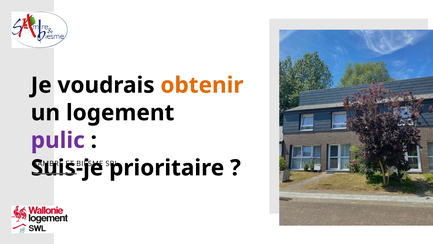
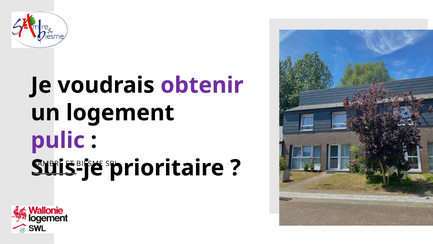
obtenir colour: orange -> purple (202, 85)
